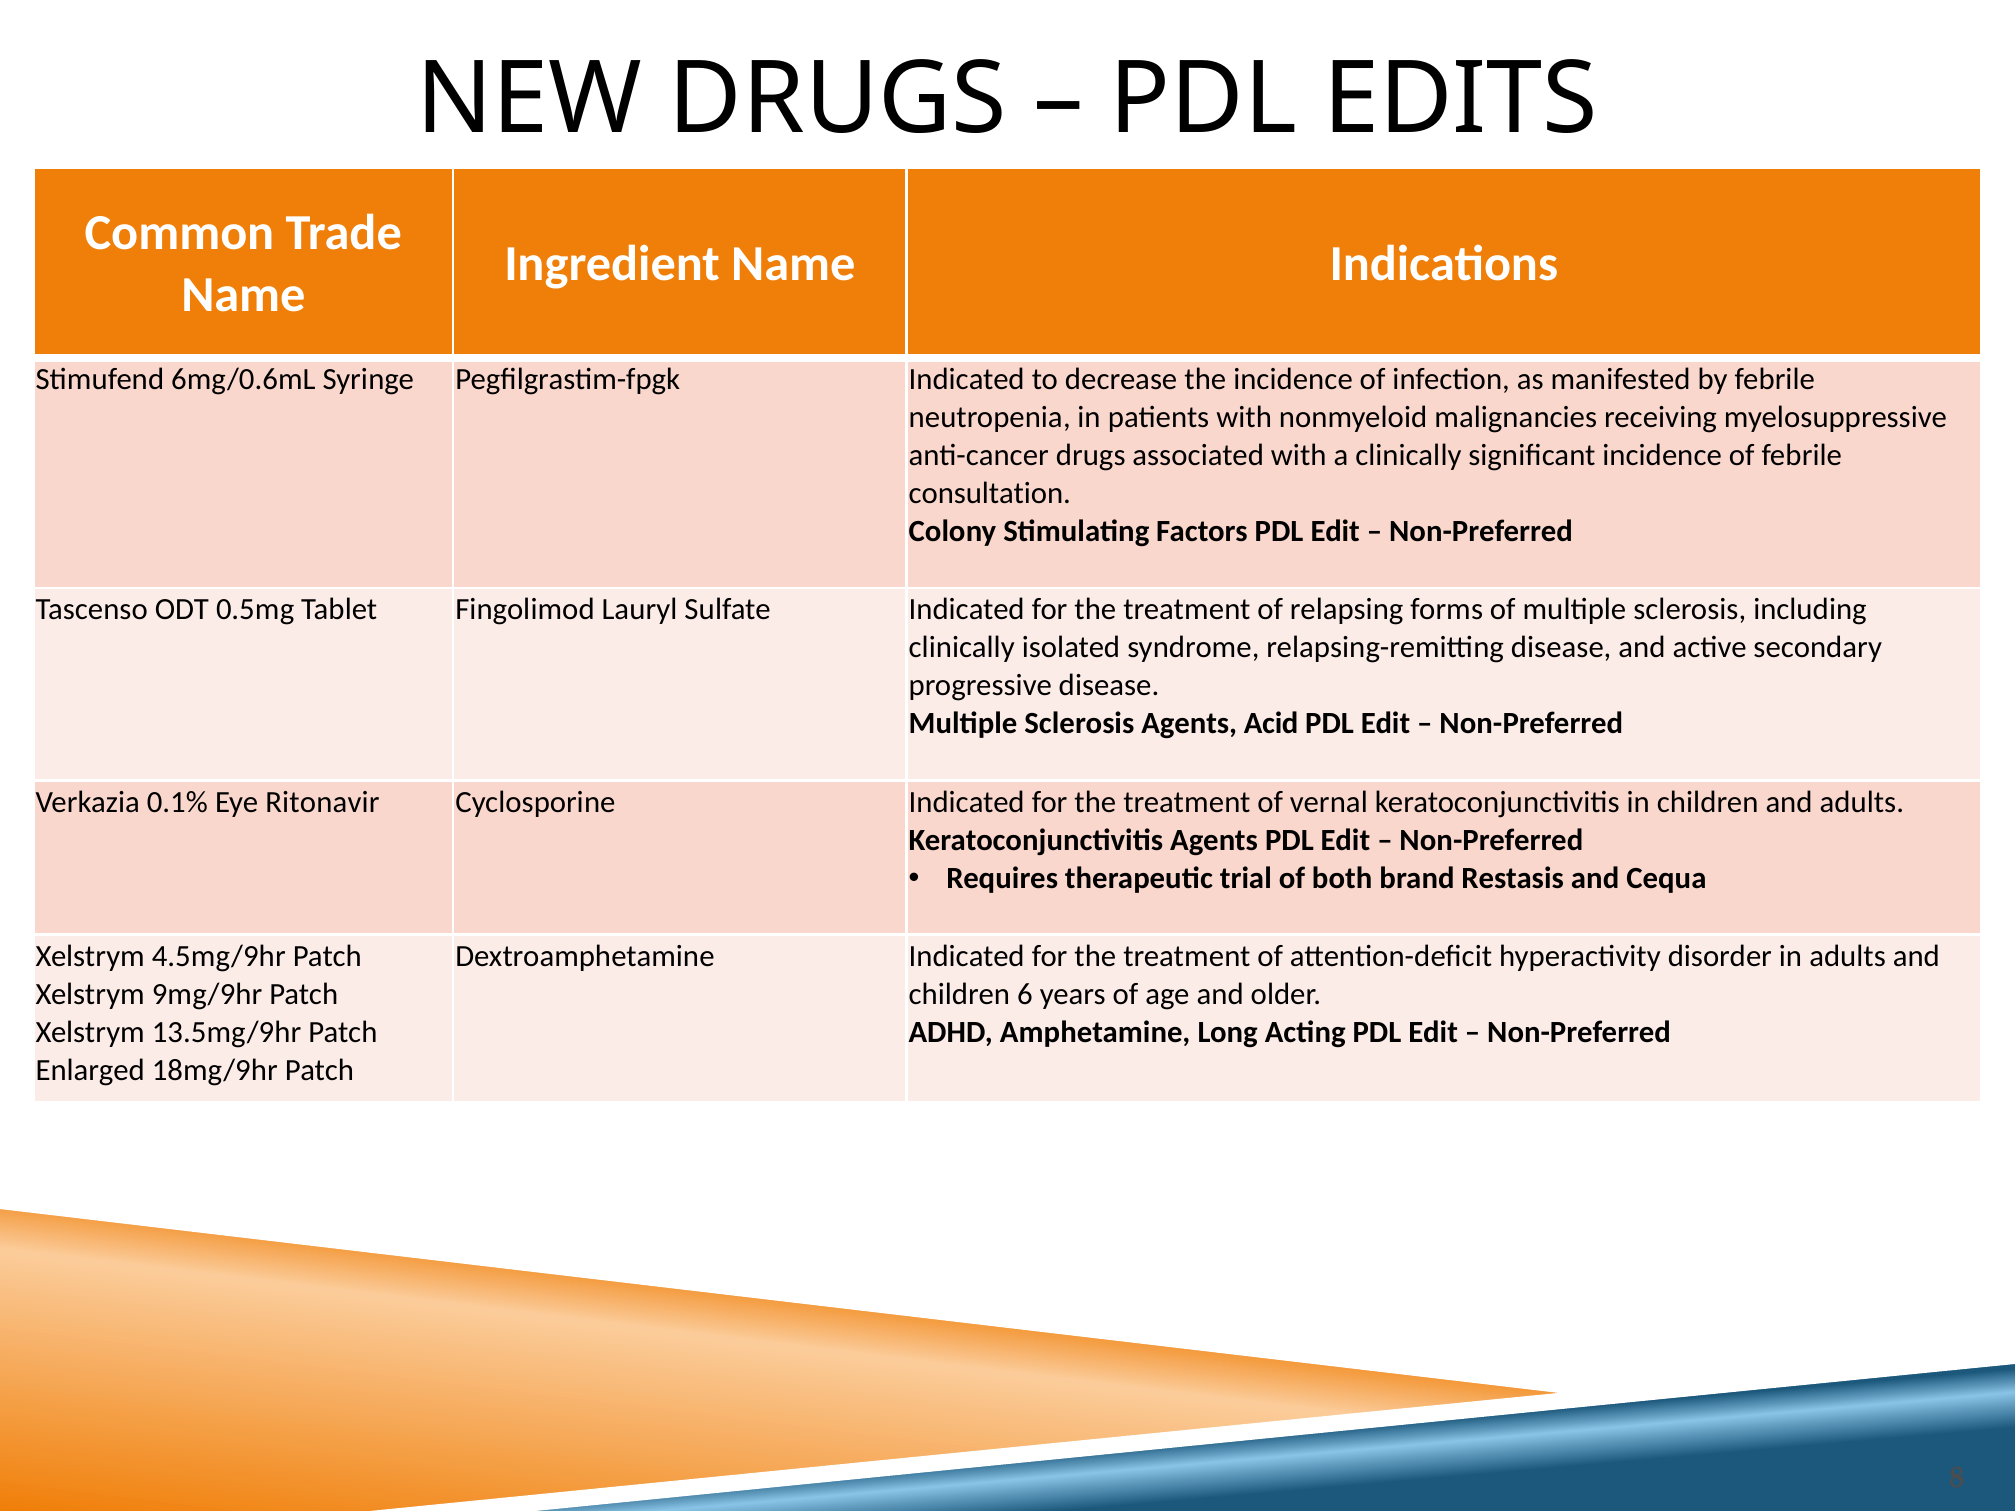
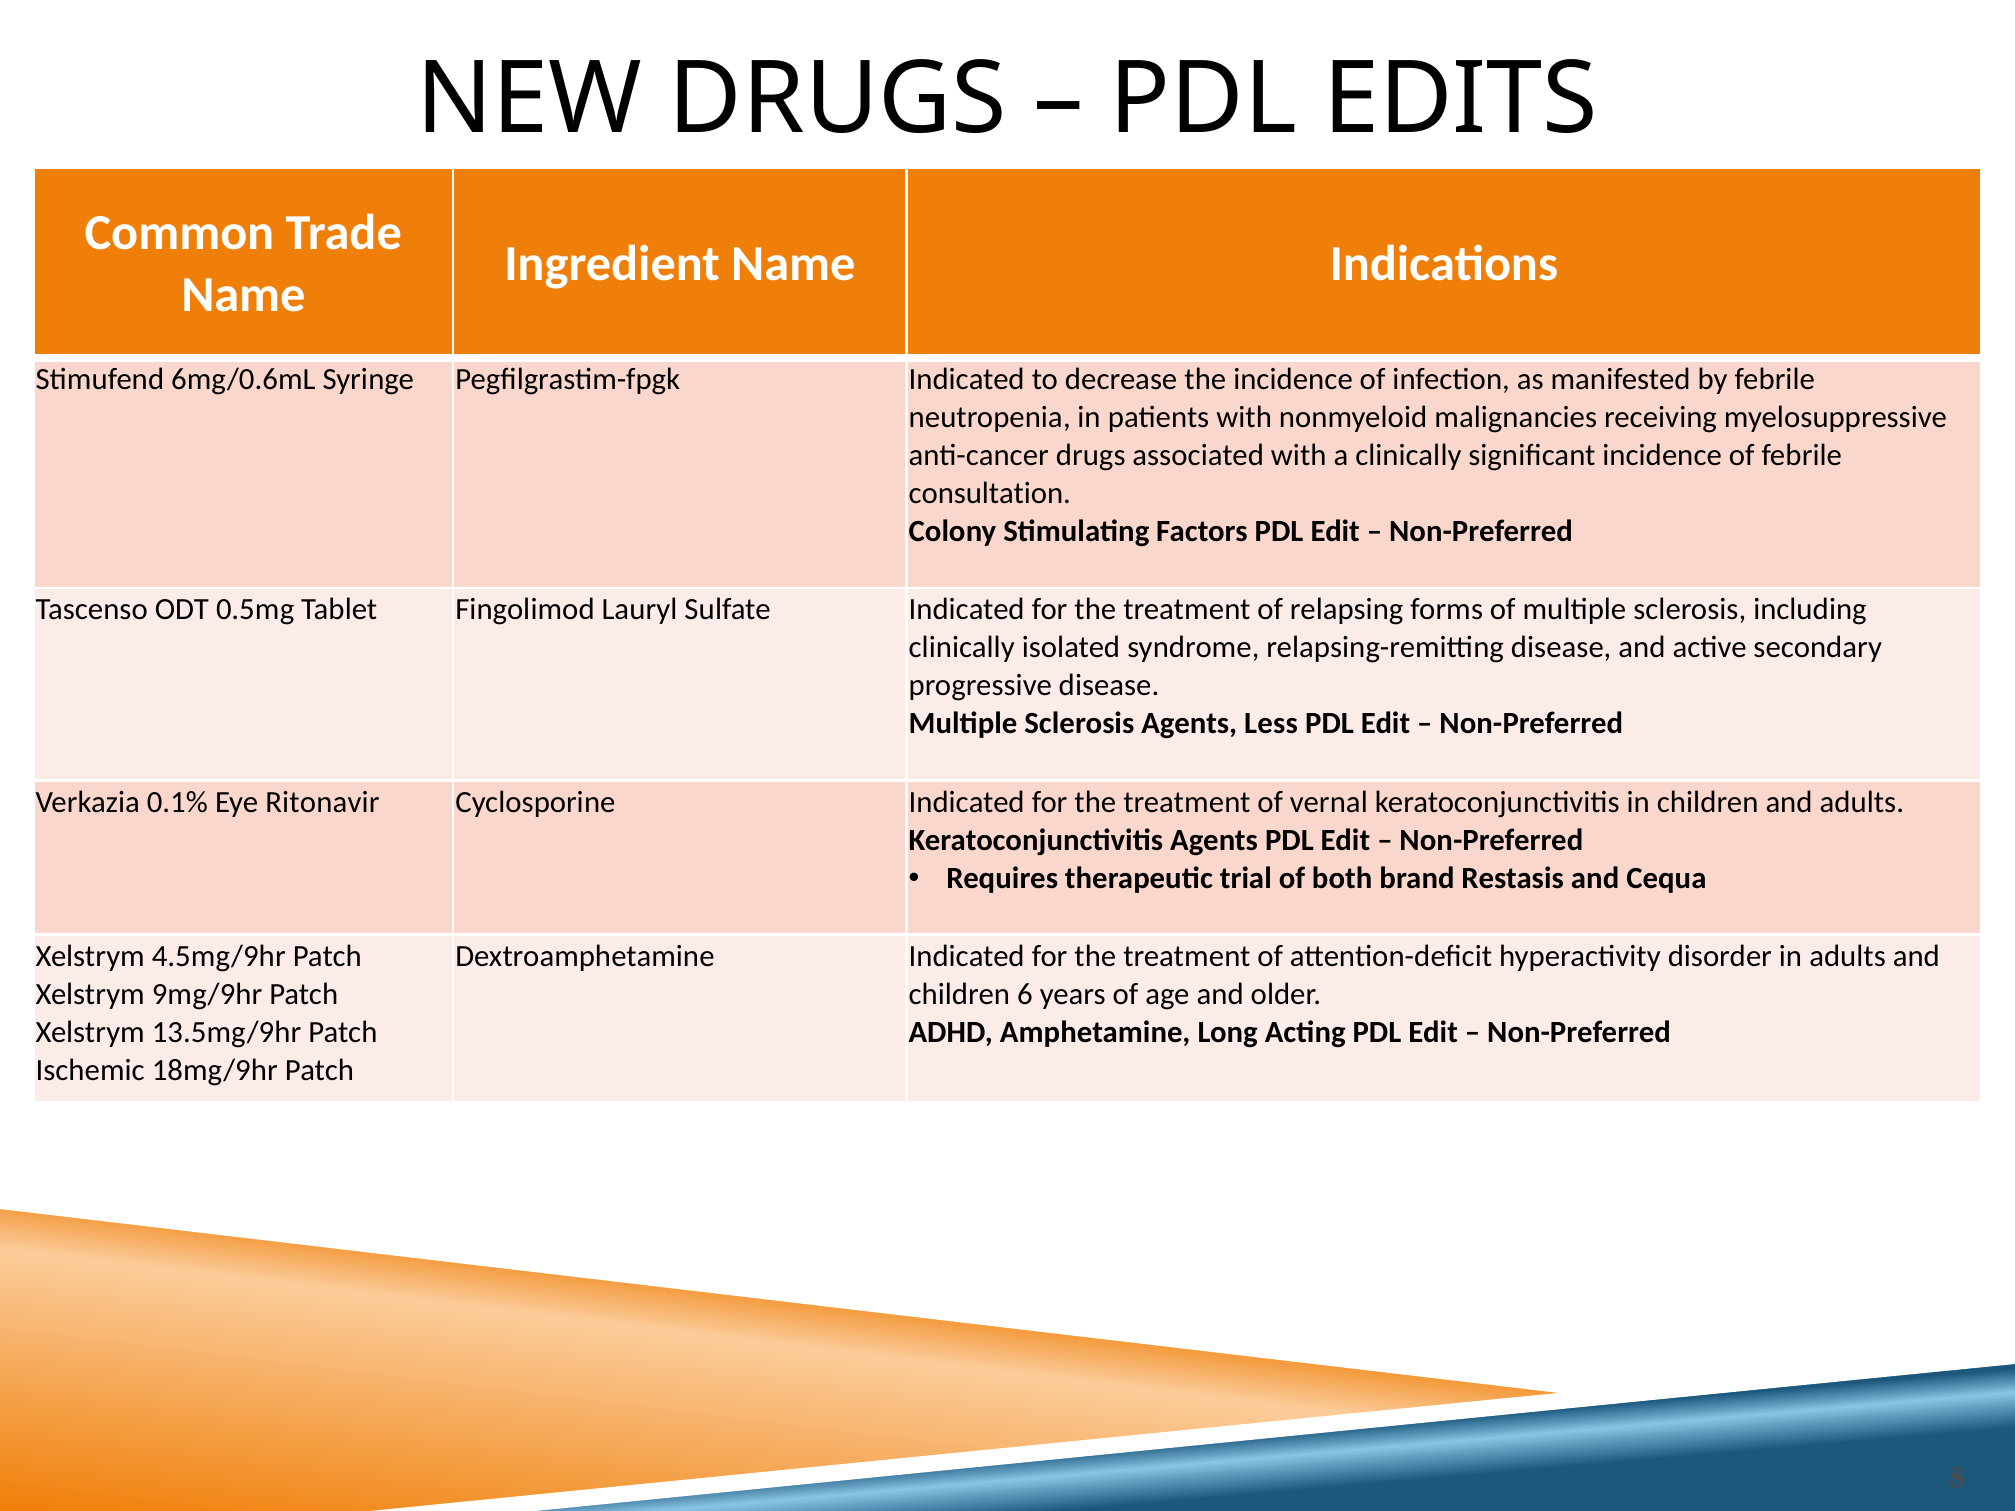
Acid: Acid -> Less (1271, 724)
Enlarged: Enlarged -> Ischemic (90, 1070)
